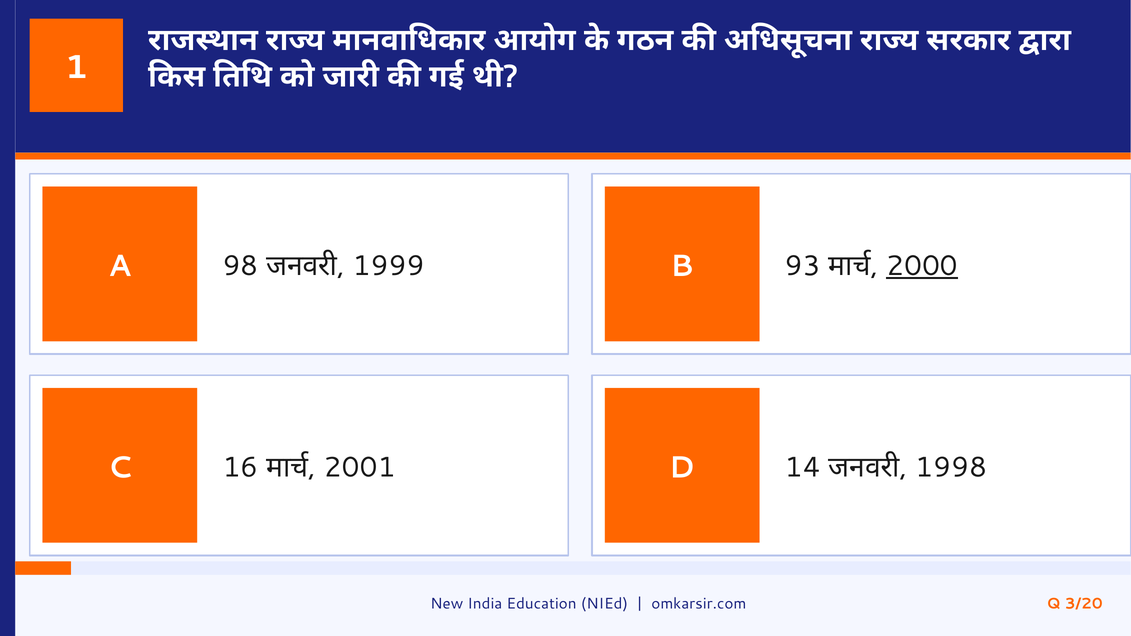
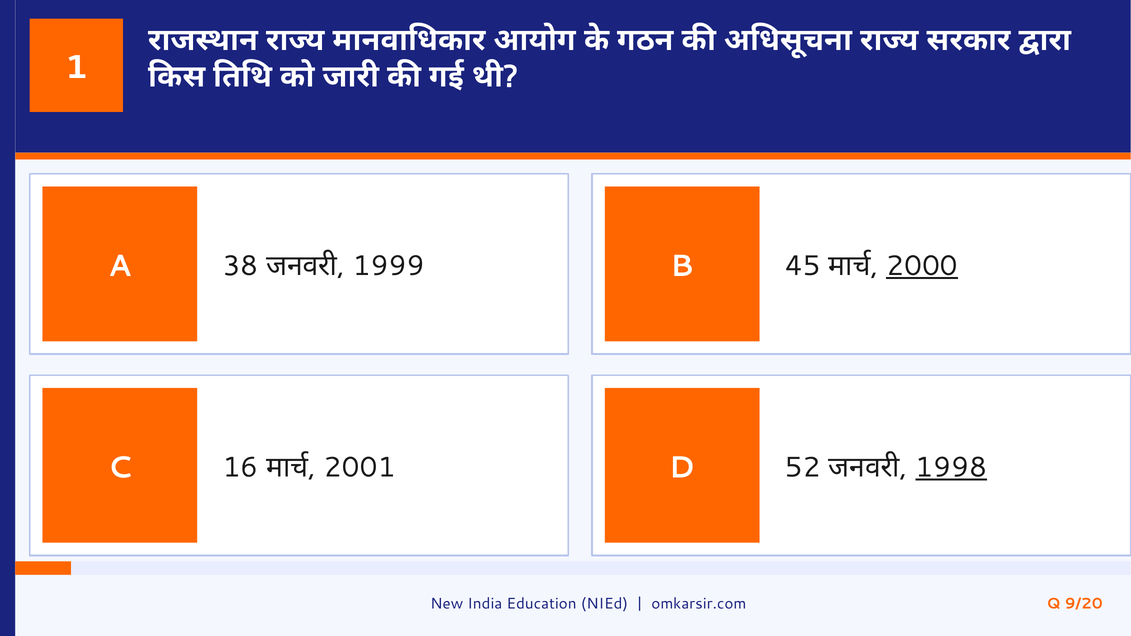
98: 98 -> 38 (240, 266)
93: 93 -> 45 (803, 266)
14: 14 -> 52 (803, 467)
1998 underline: none -> present (951, 467)
3/20: 3/20 -> 9/20 (1084, 604)
